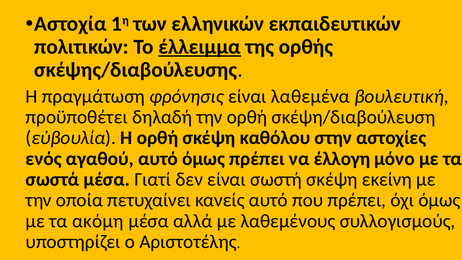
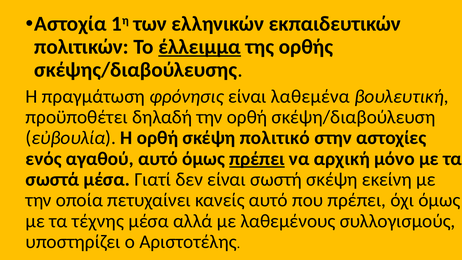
καθόλου: καθόλου -> πολιτικό (275, 138)
πρέπει underline: none -> present (257, 159)
έλλογη: έλλογη -> αρχική (342, 159)
ακόμη: ακόμη -> τέχνης (98, 221)
